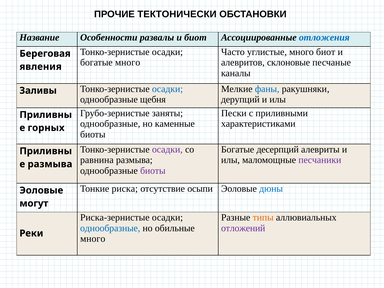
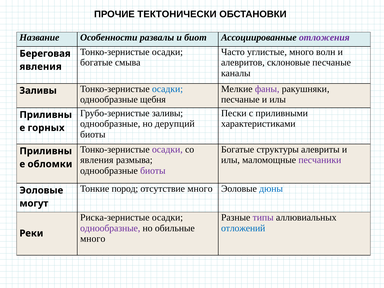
отложения colour: blue -> purple (324, 38)
много биот: биот -> волн (326, 52)
богатые много: много -> смыва (128, 63)
фаны colour: blue -> purple (267, 89)
дерупций: дерупций -> песчаные (240, 100)
Грубо-зернистые заняты: заняты -> заливы (167, 113)
каменные: каменные -> дерупций (175, 124)
десерпций: десерпций -> структуры (278, 149)
равнина: равнина -> явления (97, 160)
размыва: размыва -> обломки (50, 164)
риска: риска -> пород (125, 189)
отсутствие осыпи: осыпи -> много (200, 189)
типы colour: orange -> purple (263, 218)
однообразные colour: blue -> purple (110, 228)
отложений colour: purple -> blue (243, 228)
